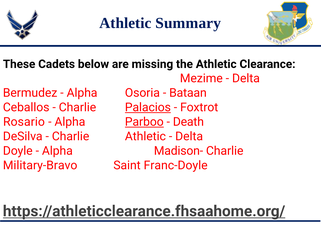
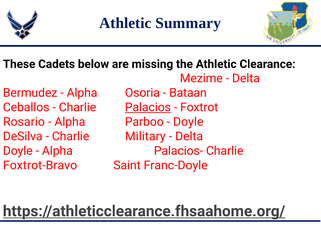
Parboo underline: present -> none (144, 122)
Death: Death -> Doyle (188, 122)
Charlie Athletic: Athletic -> Military (145, 136)
Madison-: Madison- -> Palacios- (178, 151)
Military-Bravo: Military-Bravo -> Foxtrot-Bravo (40, 165)
